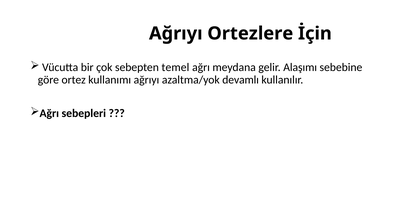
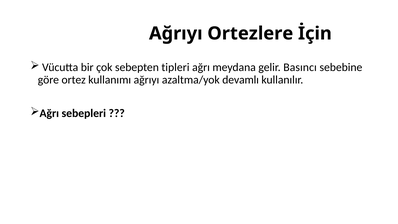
temel: temel -> tipleri (175, 67)
Alaşımı: Alaşımı -> Basıncı (300, 67)
